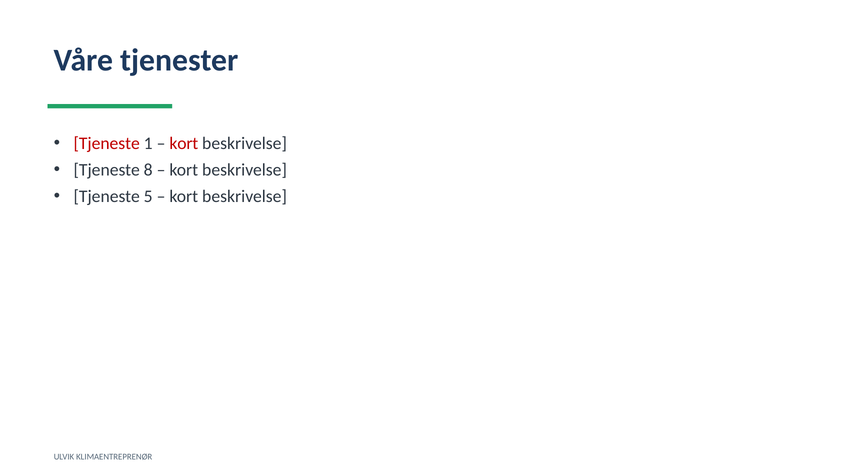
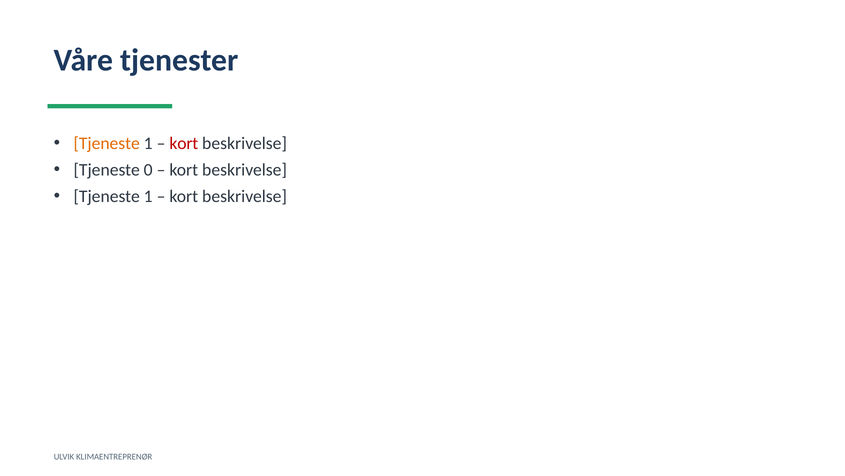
Tjeneste colour: red -> orange (107, 143)
8: 8 -> 0 (148, 170)
5: 5 -> 1 (148, 196)
